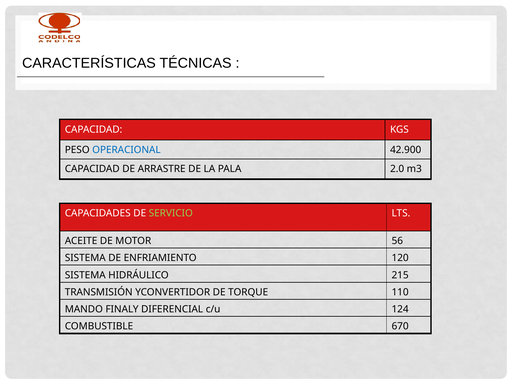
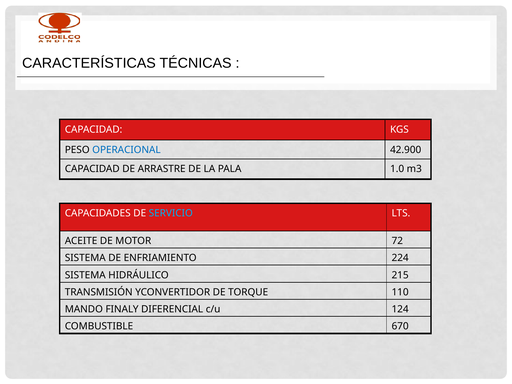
2.0: 2.0 -> 1.0 (397, 169)
SERVICIO colour: light green -> light blue (171, 213)
56: 56 -> 72 (397, 241)
120: 120 -> 224 (400, 258)
